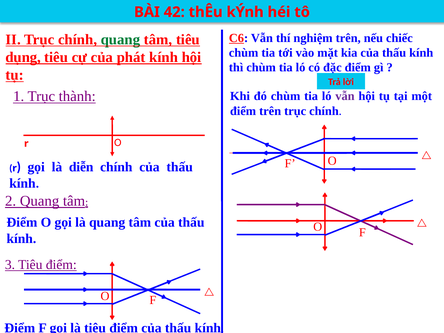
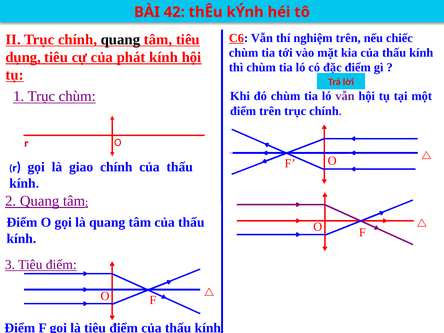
quang colour: green -> black (121, 40)
Trục thành: thành -> chùm (77, 96)
diễn: diễn -> giao (81, 167)
